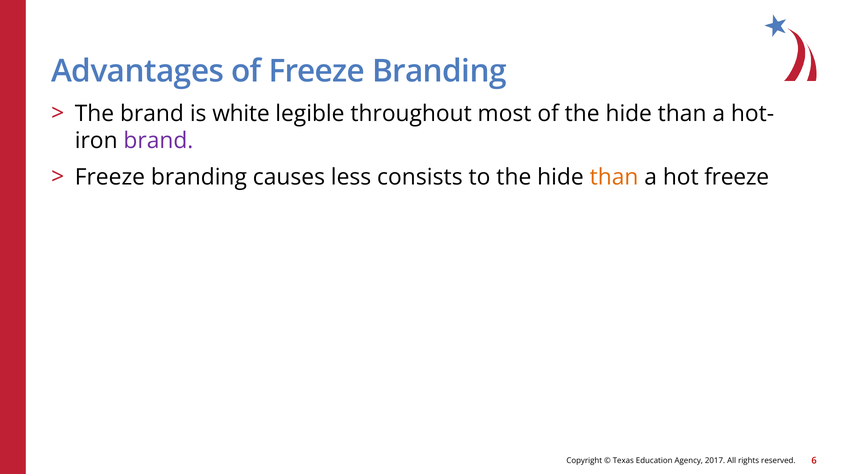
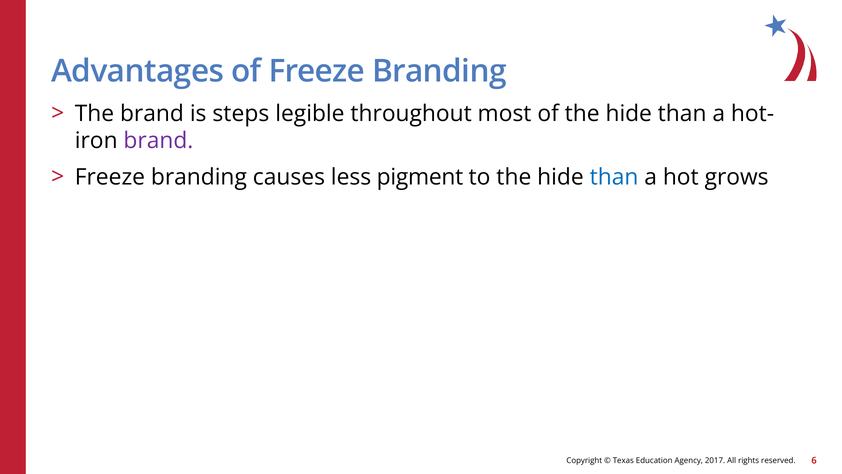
white: white -> steps (241, 113)
consists: consists -> pigment (420, 177)
than colour: orange -> blue (614, 177)
hot freeze: freeze -> grows (737, 177)
